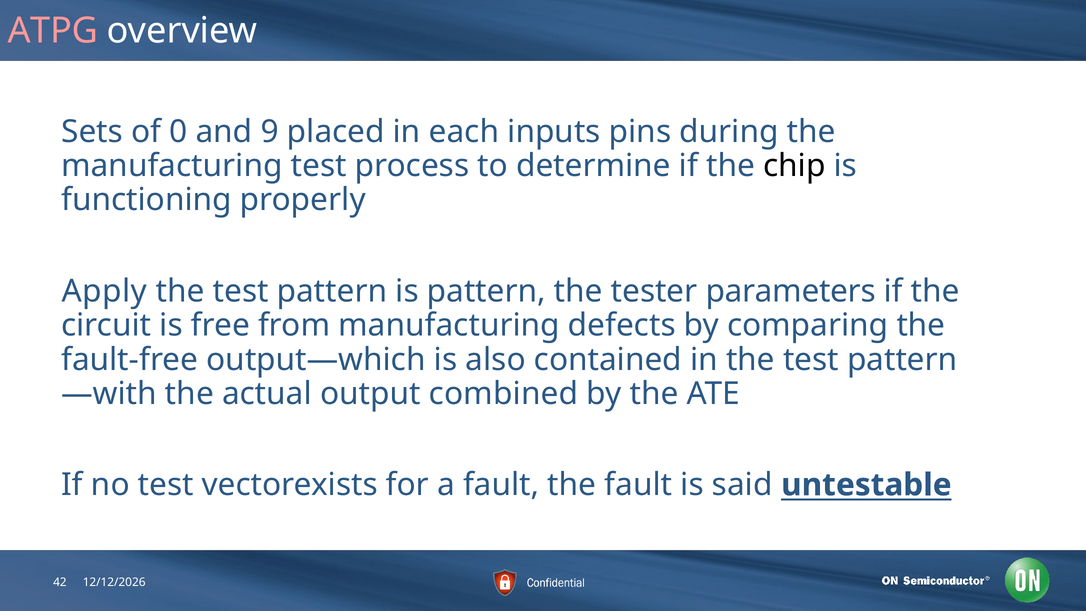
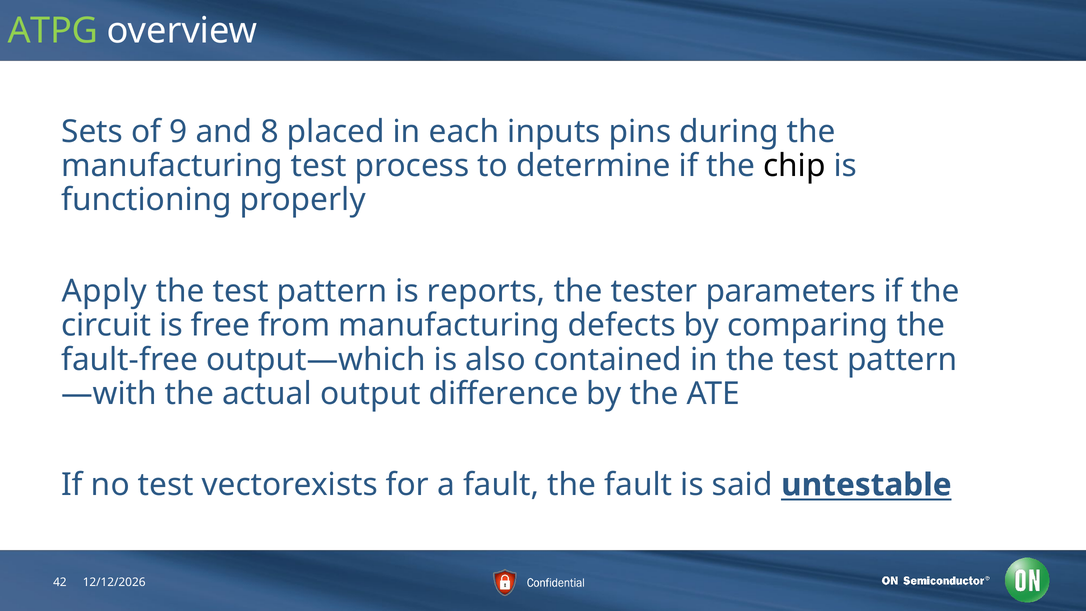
ATPG colour: pink -> light green (53, 31)
0: 0 -> 9 (178, 132)
9: 9 -> 8 (270, 132)
is pattern: pattern -> reports (486, 291)
combined: combined -> difference (504, 394)
